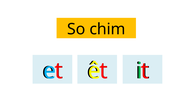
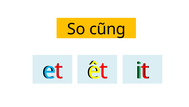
chim: chim -> cũng (107, 29)
